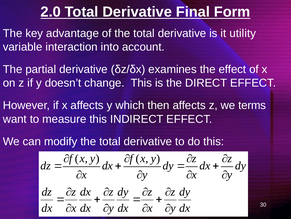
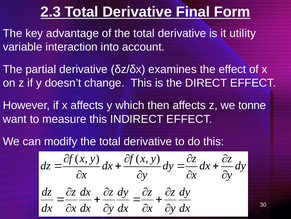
2.0: 2.0 -> 2.3 (51, 12)
terms: terms -> tonne (252, 105)
